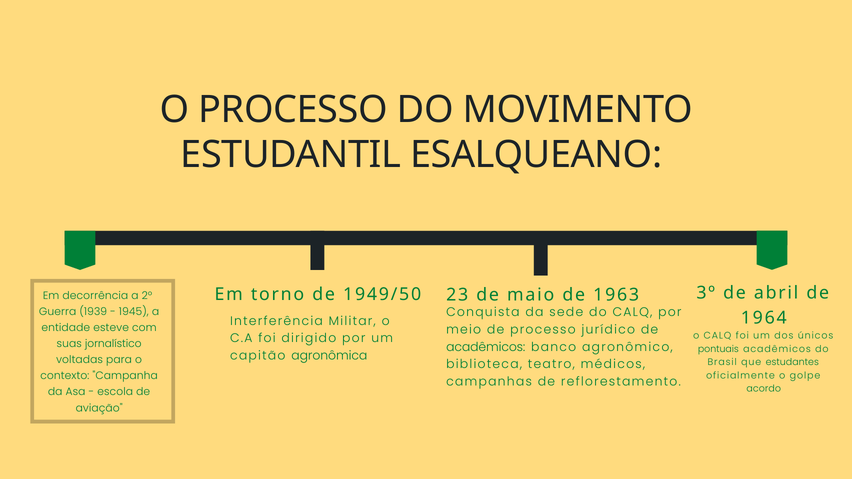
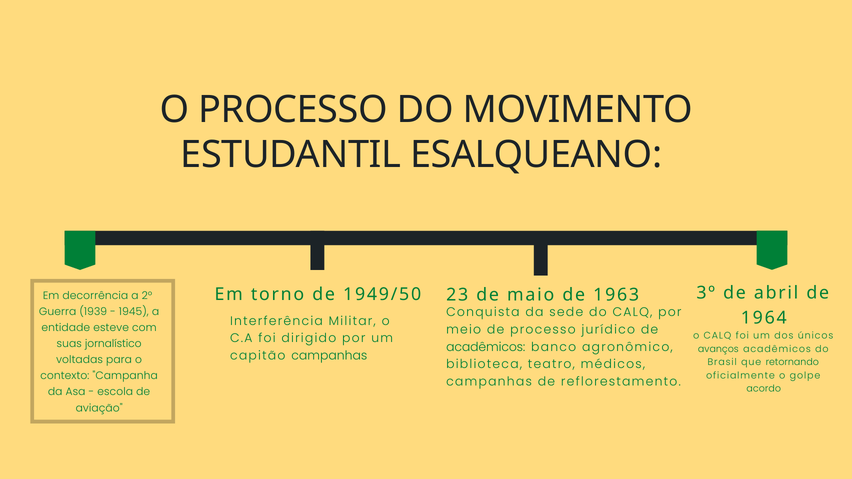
pontuais: pontuais -> avanços (718, 349)
capitão agronômica: agronômica -> campanhas (329, 356)
estudantes: estudantes -> retornando (792, 362)
